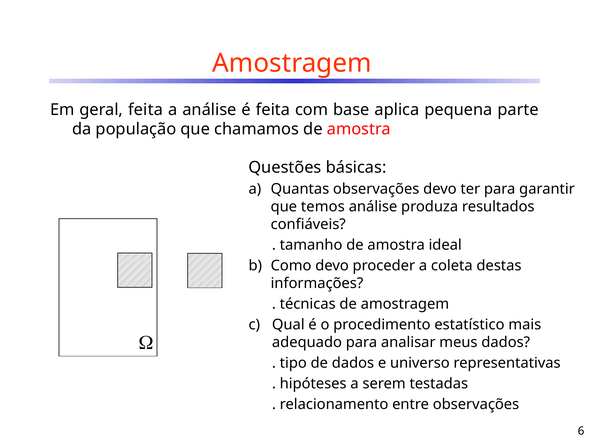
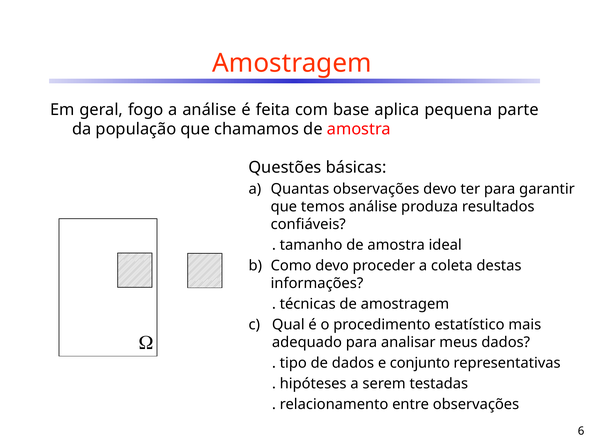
geral feita: feita -> fogo (146, 110)
universo: universo -> conjunto (420, 363)
